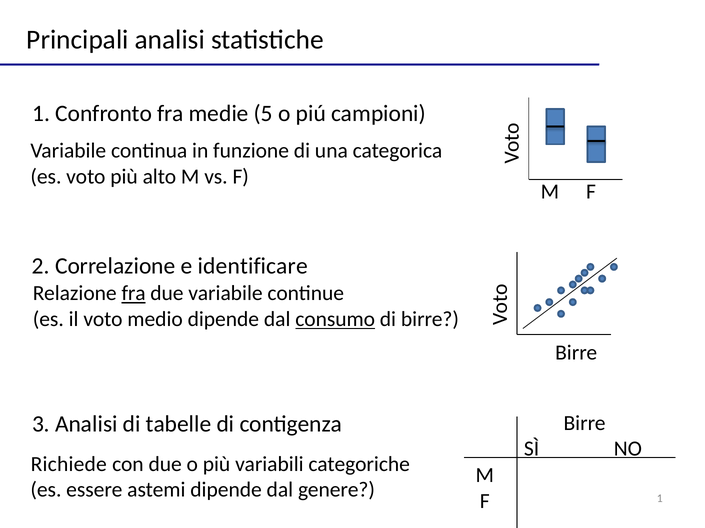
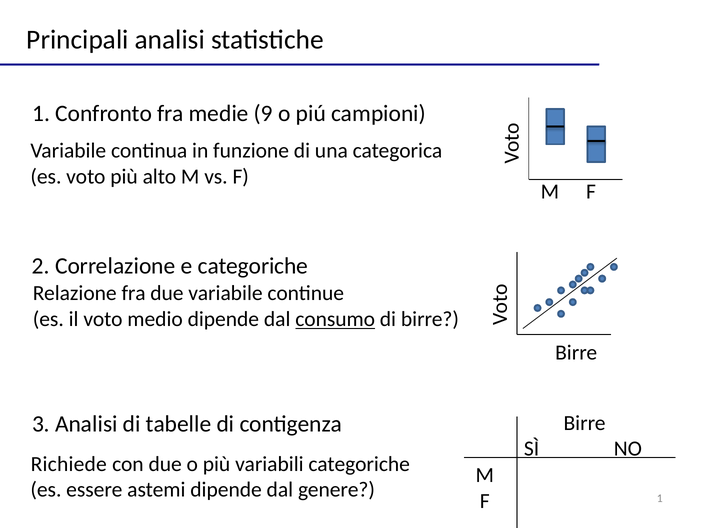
5: 5 -> 9 (263, 113)
e identificare: identificare -> categoriche (253, 267)
fra underline: present -> none (134, 294)
